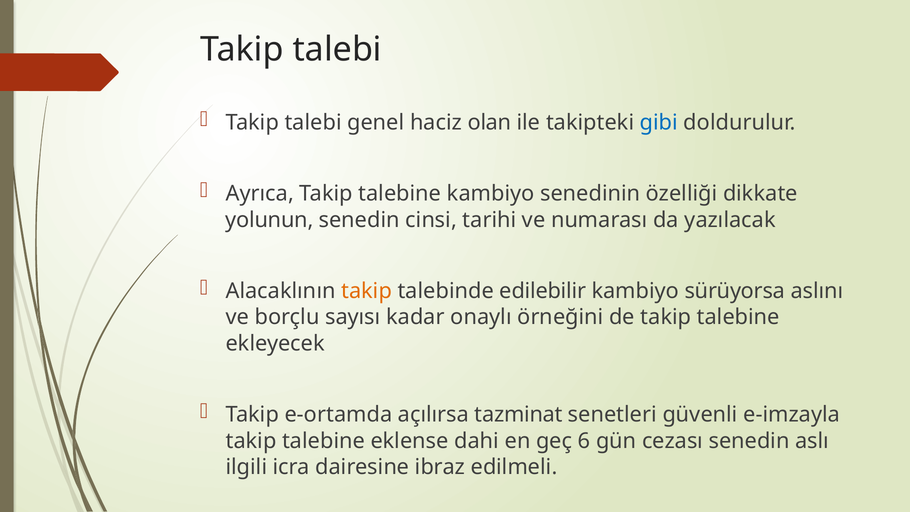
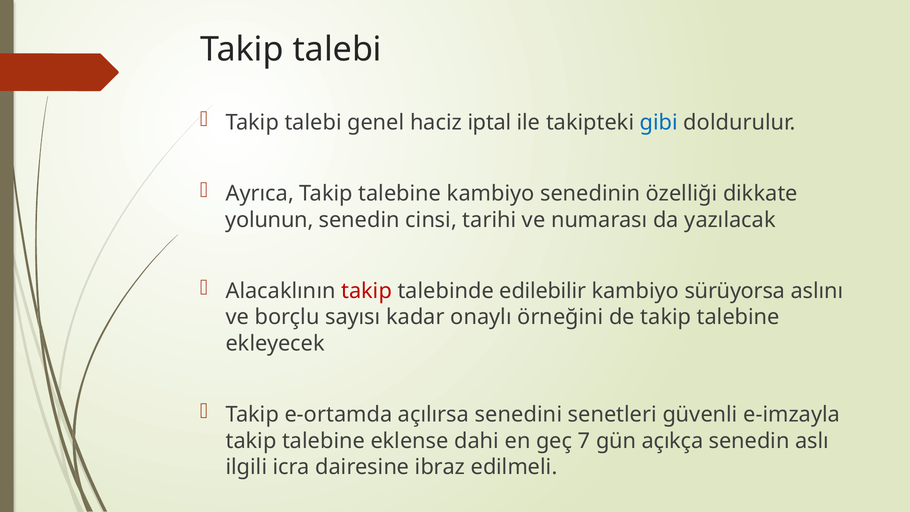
olan: olan -> iptal (490, 122)
takip colour: orange -> red (367, 291)
tazminat: tazminat -> senedini (518, 415)
6: 6 -> 7 (584, 441)
cezası: cezası -> açıkça (673, 441)
